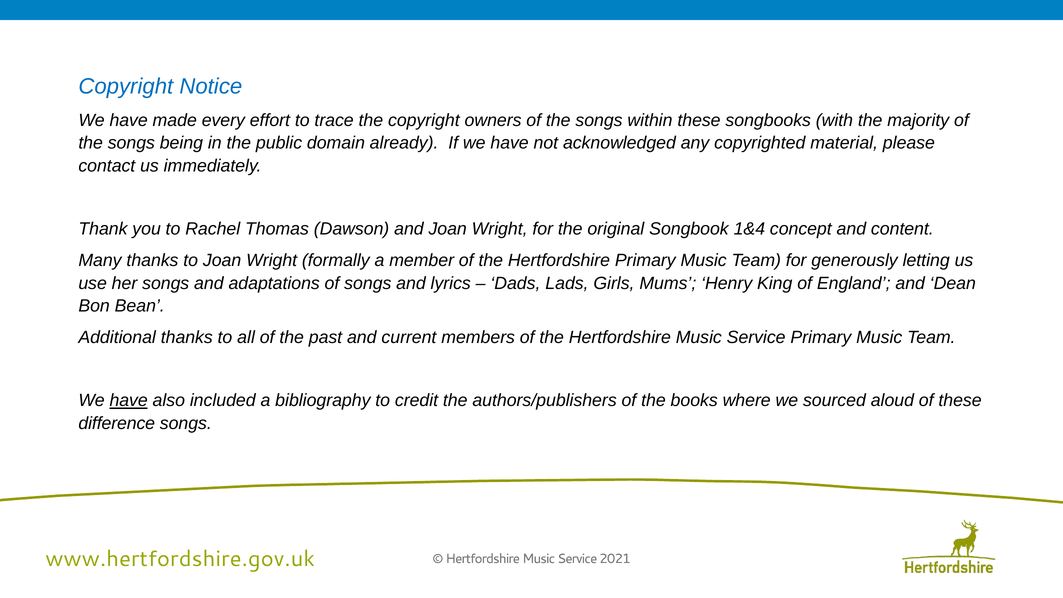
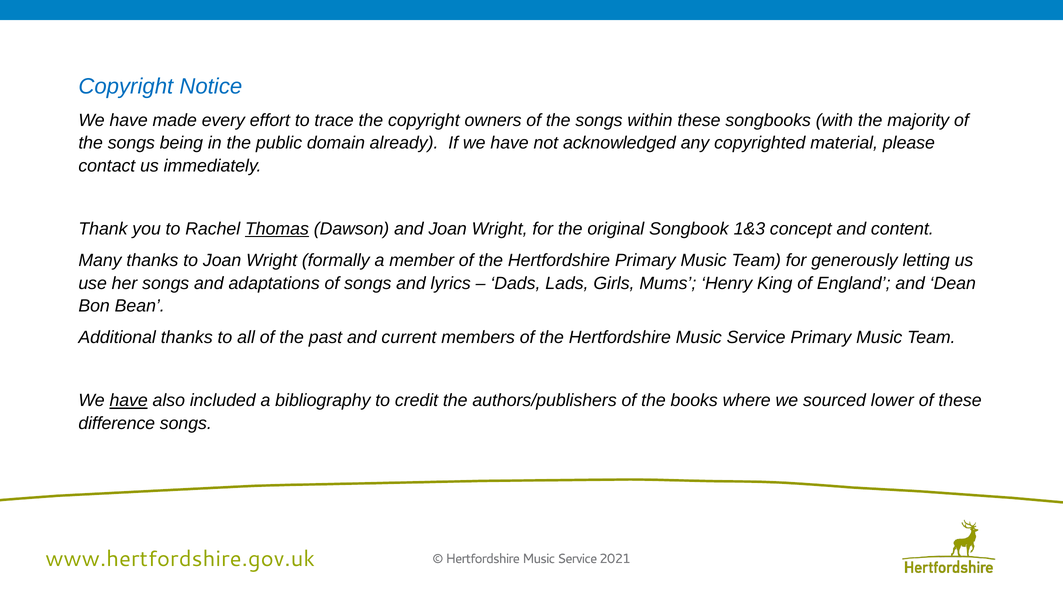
Thomas underline: none -> present (277, 229)
1&4: 1&4 -> 1&3 (749, 229)
aloud: aloud -> lower (892, 401)
